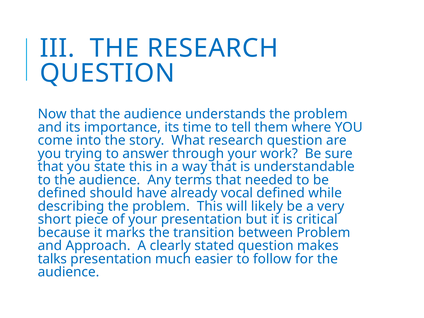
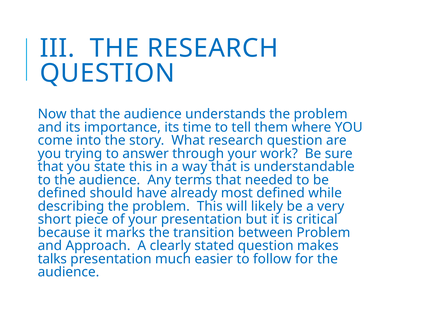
vocal: vocal -> most (237, 193)
